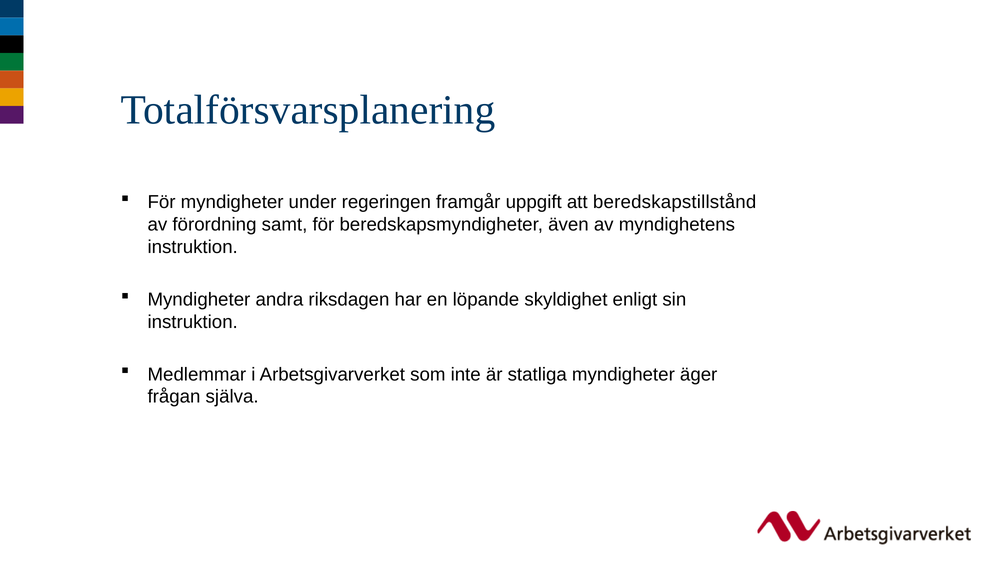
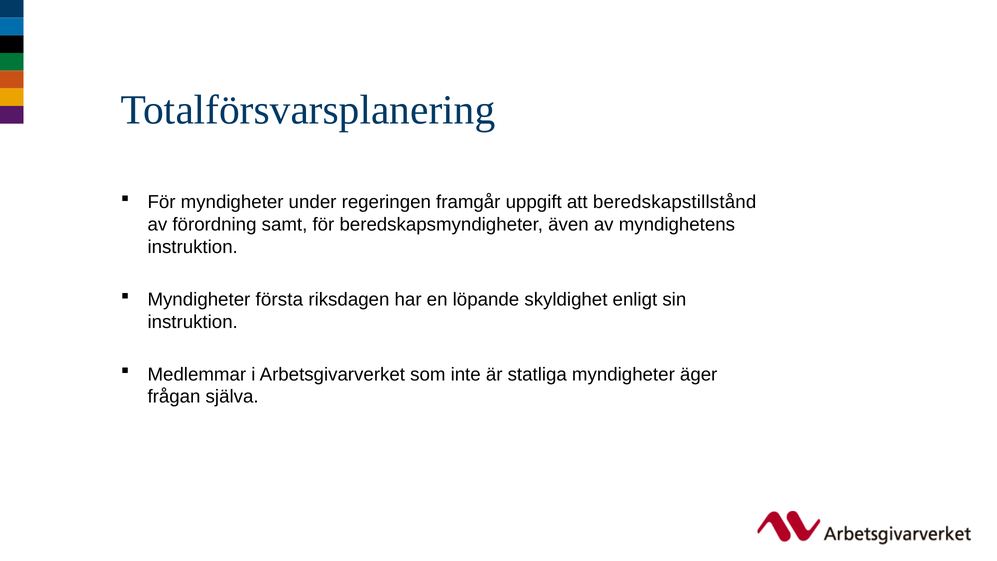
andra: andra -> första (279, 299)
